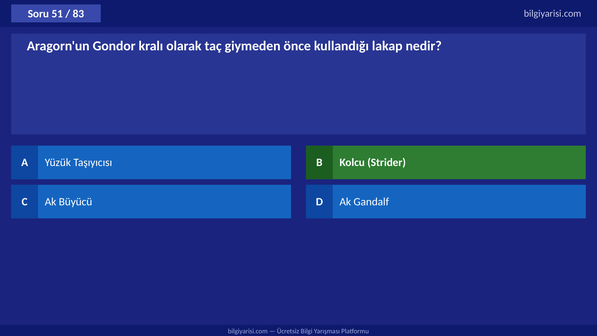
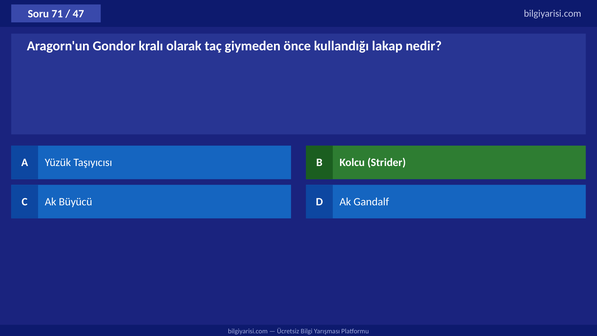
51: 51 -> 71 (57, 14)
83: 83 -> 47 (78, 14)
